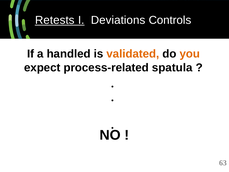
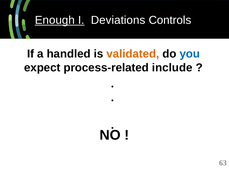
Retests: Retests -> Enough (55, 20)
you colour: orange -> blue (190, 54)
spatula: spatula -> include (172, 67)
